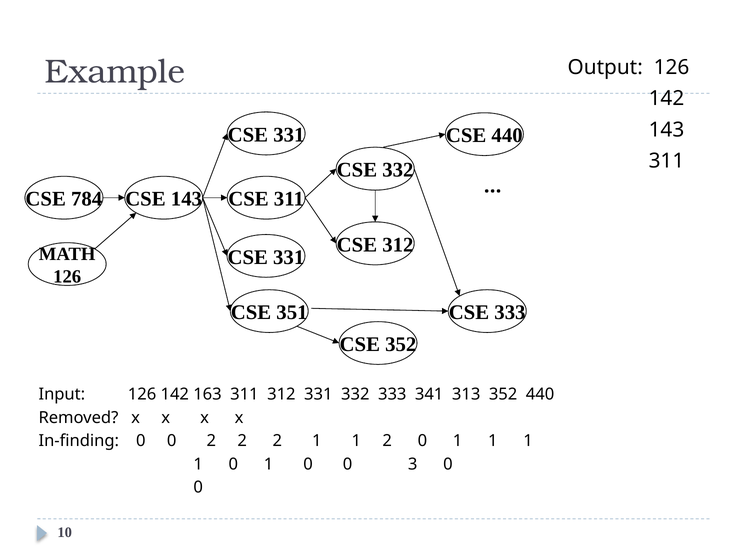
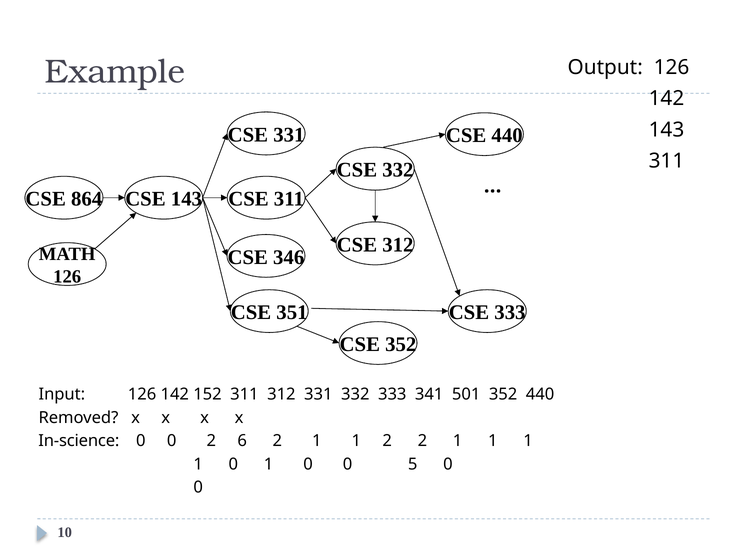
784: 784 -> 864 (87, 199)
331: 331 -> 346 (289, 257)
163: 163 -> 152 (207, 395)
313: 313 -> 501 (466, 395)
In-finding: In-finding -> In-science (79, 441)
0 2 2: 2 -> 6 (242, 441)
2 0: 0 -> 2 (422, 441)
3: 3 -> 5 (413, 464)
